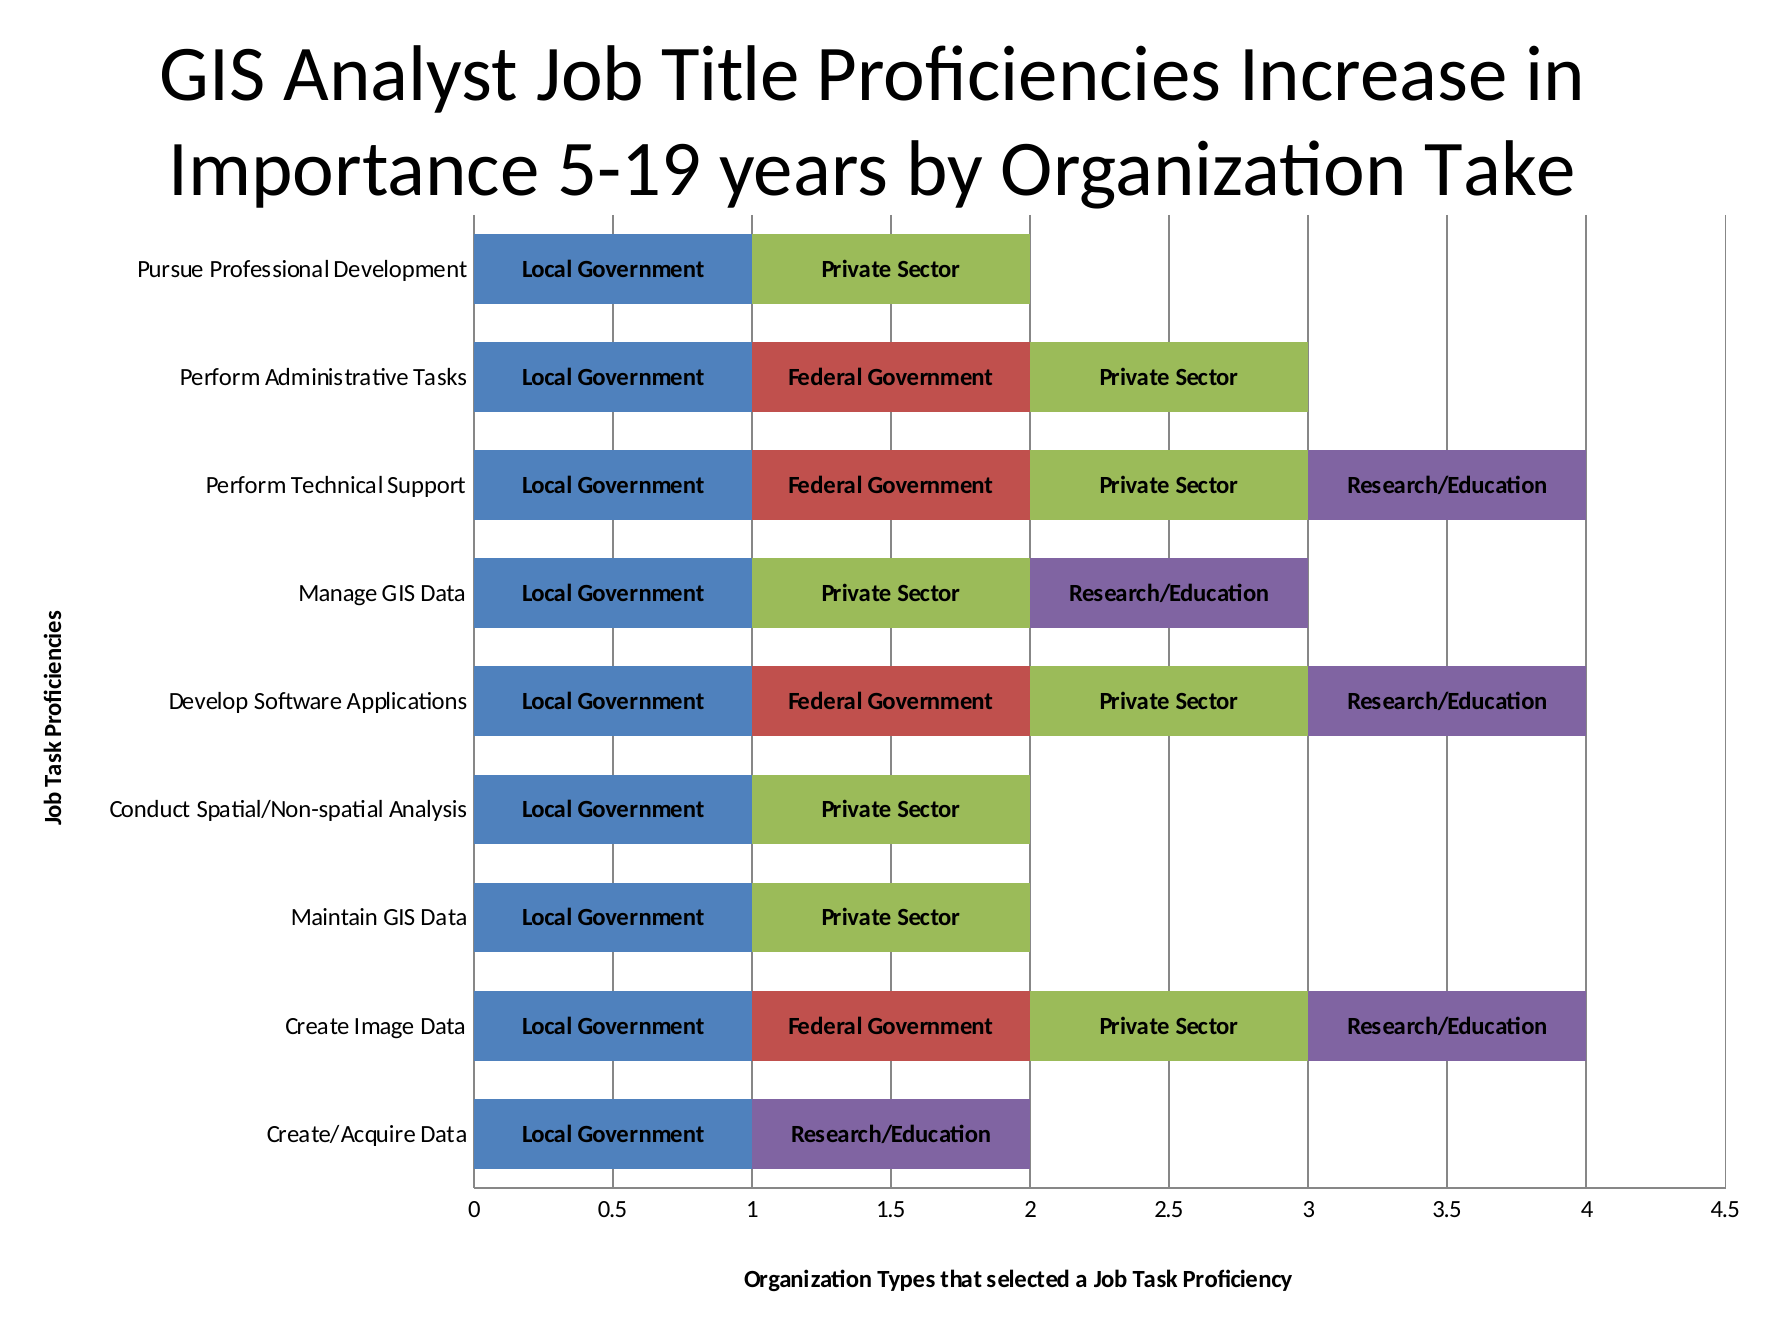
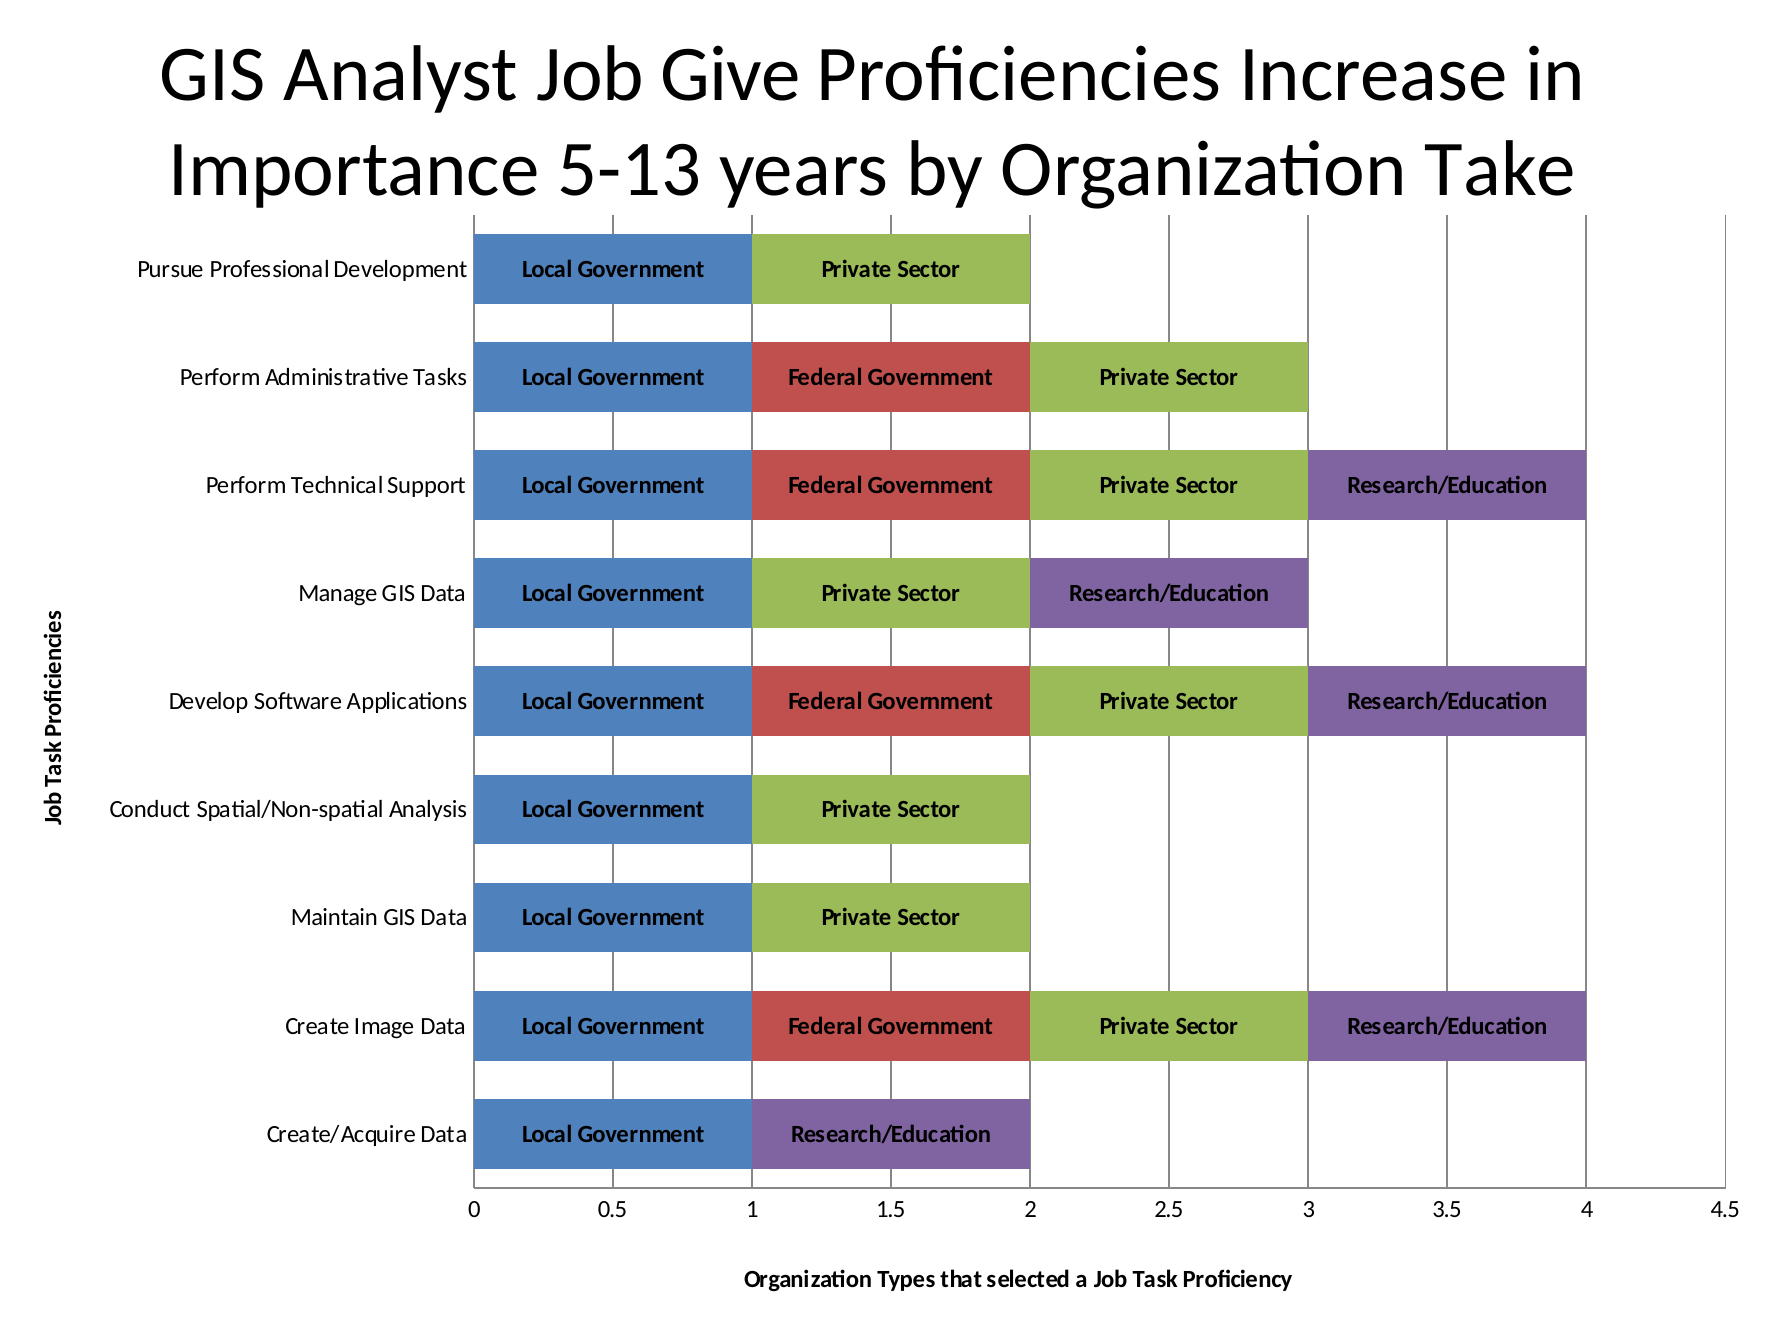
Title: Title -> Give (731, 75)
5-19: 5-19 -> 5-13 (629, 169)
